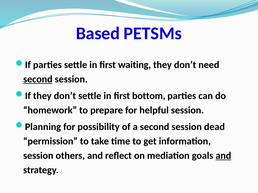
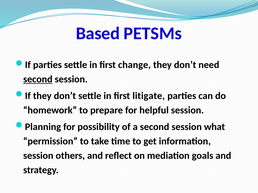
waiting: waiting -> change (134, 65)
bottom: bottom -> litigate (149, 96)
dead: dead -> what (215, 127)
and underline: present -> none (223, 156)
